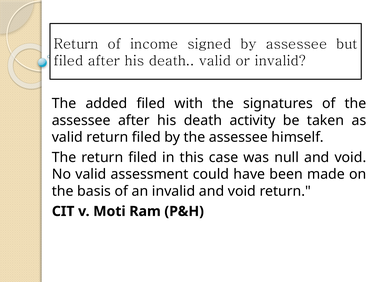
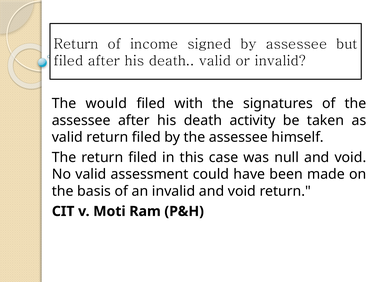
added: added -> would (106, 103)
